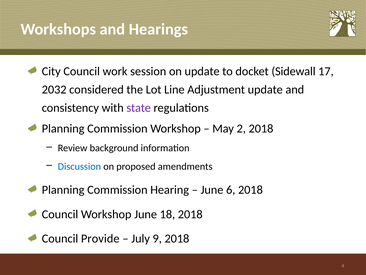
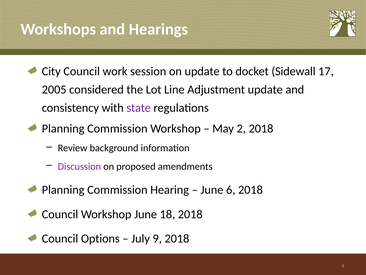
2032: 2032 -> 2005 (54, 89)
Discussion colour: blue -> purple (79, 166)
Provide: Provide -> Options (100, 238)
